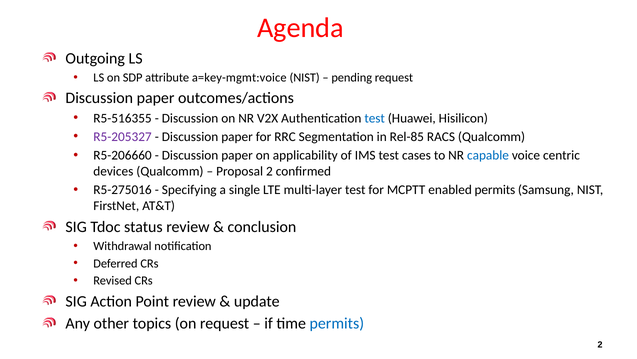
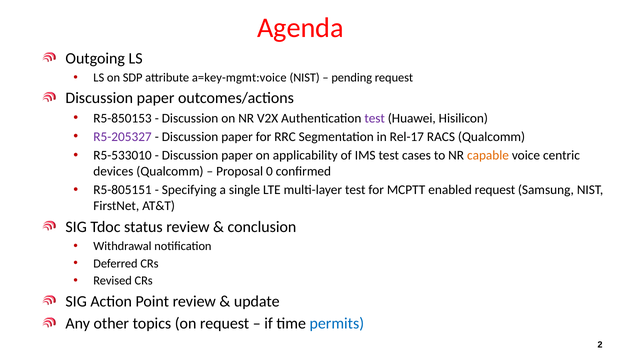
R5-516355: R5-516355 -> R5-850153 (123, 118)
test colour: blue -> purple (375, 118)
Rel-85: Rel-85 -> Rel-17 (407, 137)
R5-206660: R5-206660 -> R5-533010 (123, 155)
capable colour: blue -> orange (488, 155)
Proposal 2: 2 -> 0 (269, 171)
R5-275016: R5-275016 -> R5-805151 (123, 190)
enabled permits: permits -> request (495, 190)
